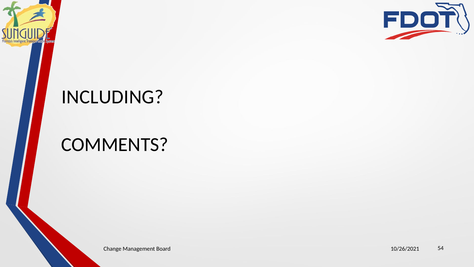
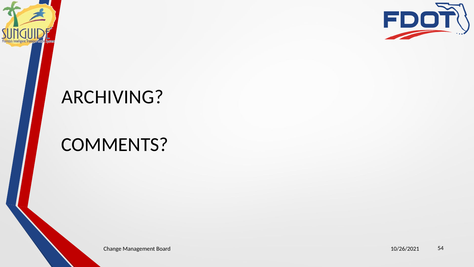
INCLUDING: INCLUDING -> ARCHIVING (113, 97)
